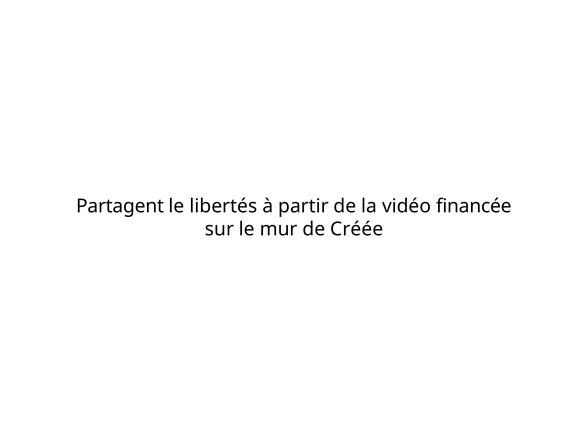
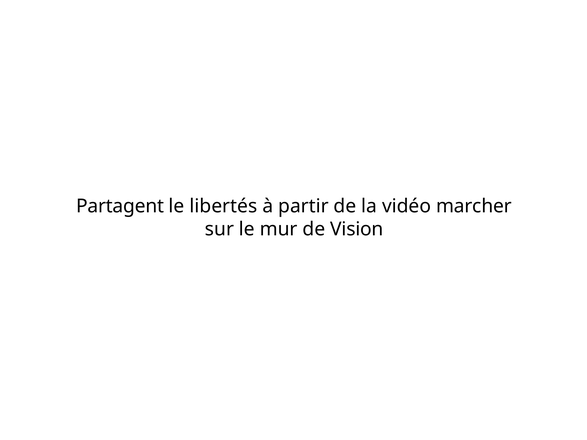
financée: financée -> marcher (474, 206)
Créée: Créée -> Vision (357, 229)
